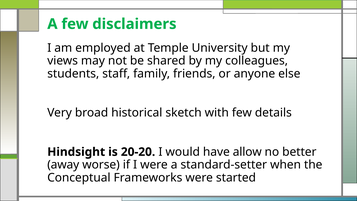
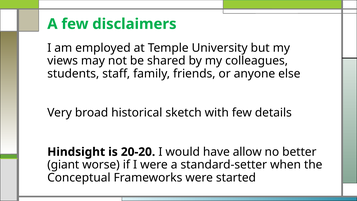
away: away -> giant (63, 165)
